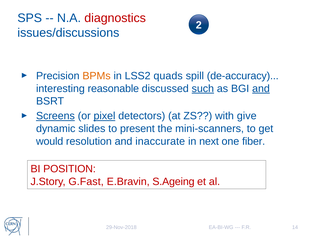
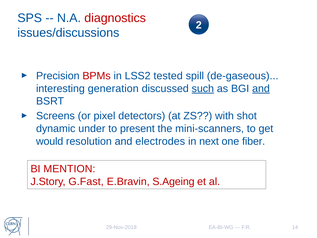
BPMs colour: orange -> red (97, 76)
quads: quads -> tested (168, 76)
de-accuracy: de-accuracy -> de-gaseous (243, 76)
reasonable: reasonable -> generation (113, 88)
Screens underline: present -> none (55, 116)
pixel underline: present -> none (104, 116)
give: give -> shot (247, 116)
slides: slides -> under (92, 129)
inaccurate: inaccurate -> electrodes (160, 141)
POSITION: POSITION -> MENTION (69, 169)
